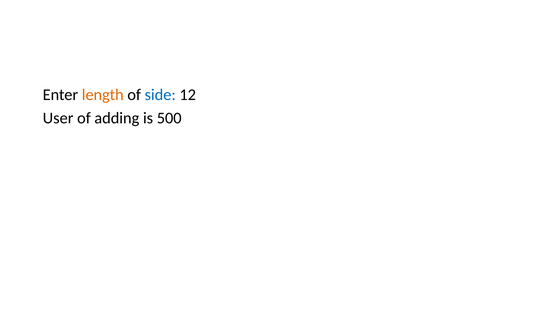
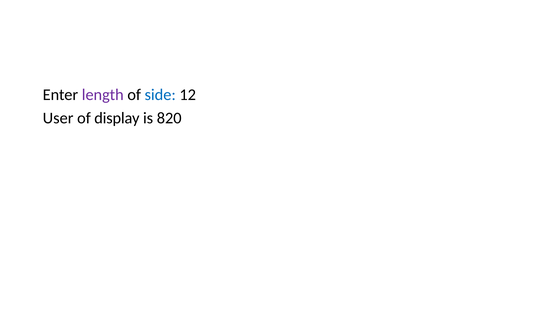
length colour: orange -> purple (103, 95)
adding: adding -> display (117, 118)
500: 500 -> 820 (169, 118)
